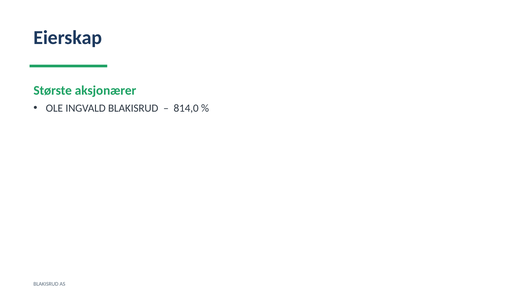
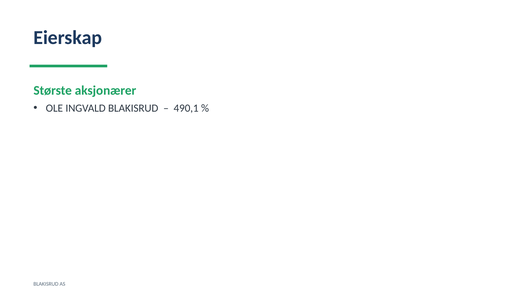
814,0: 814,0 -> 490,1 (186, 108)
